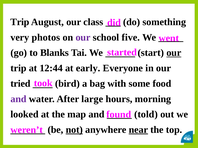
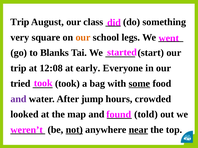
photos: photos -> square (46, 37)
our colour: purple -> orange (83, 37)
five: five -> legs (131, 37)
our underline: present -> none (174, 53)
12:44: 12:44 -> 12:08 (51, 68)
bird: bird -> took (67, 84)
some underline: none -> present (139, 84)
large: large -> jump (92, 99)
morning: morning -> crowded (153, 99)
